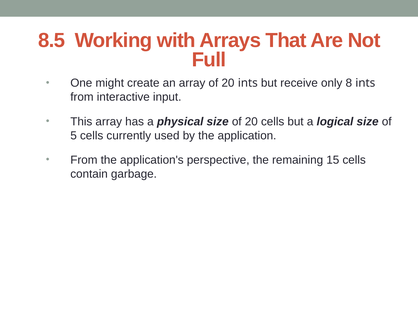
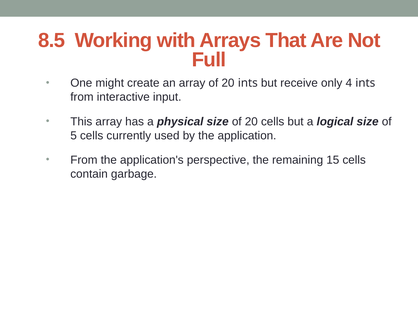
8: 8 -> 4 (349, 83)
